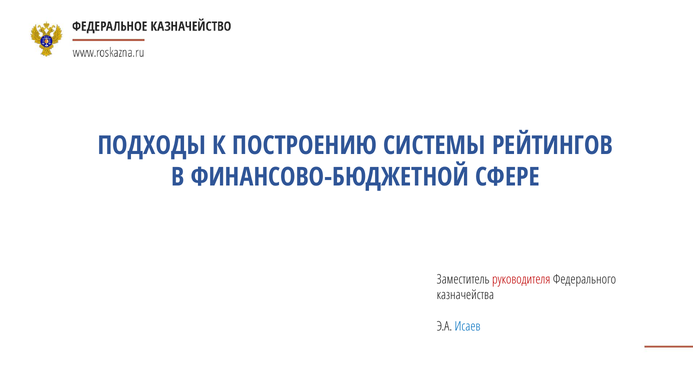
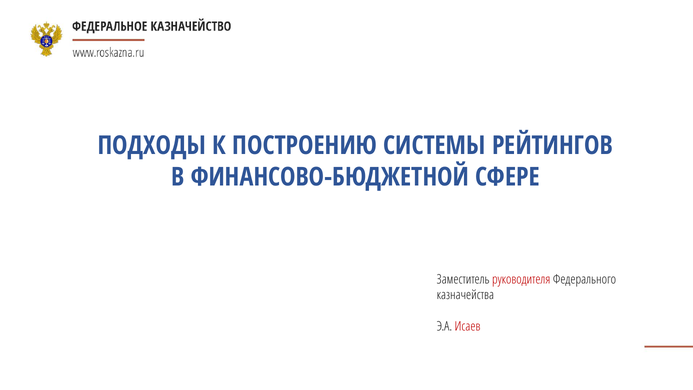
Исаев colour: blue -> red (468, 326)
